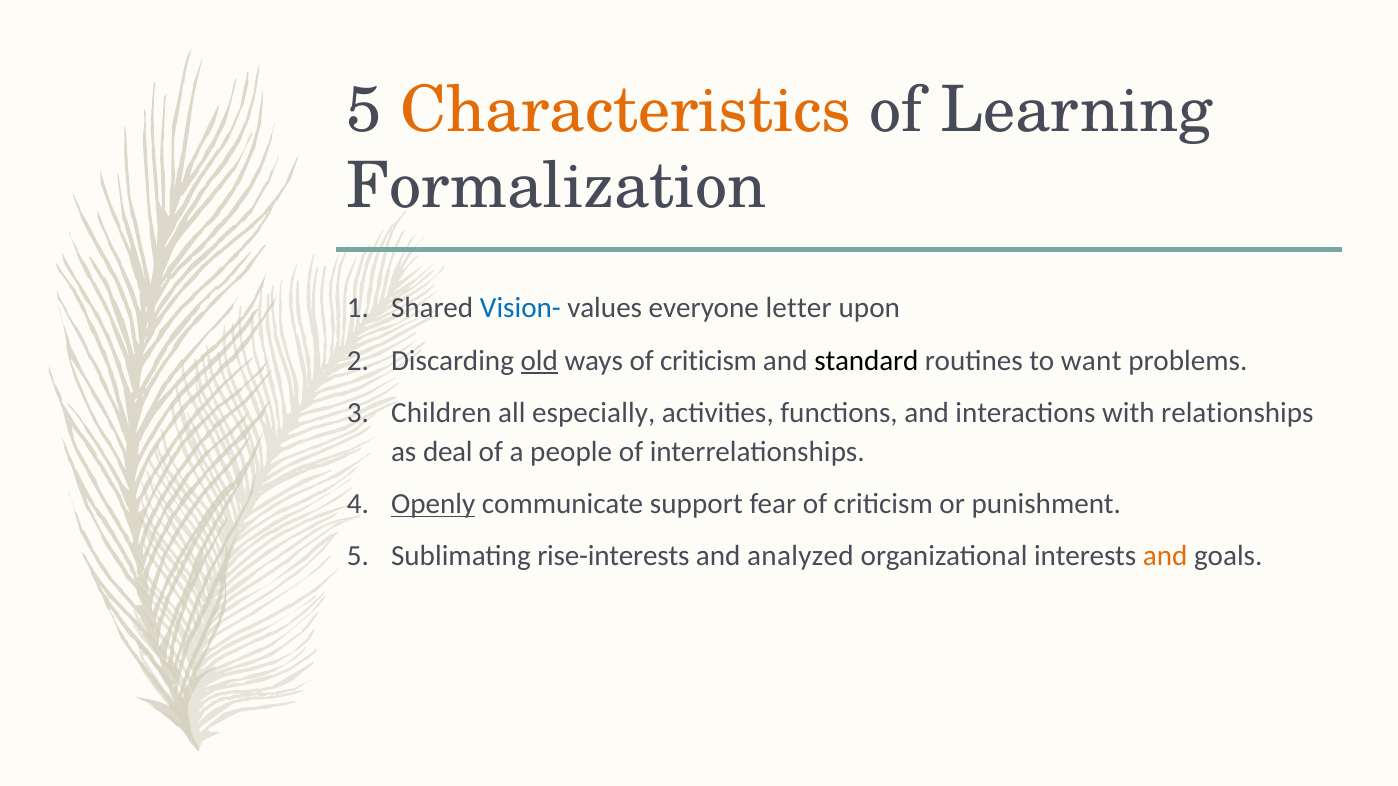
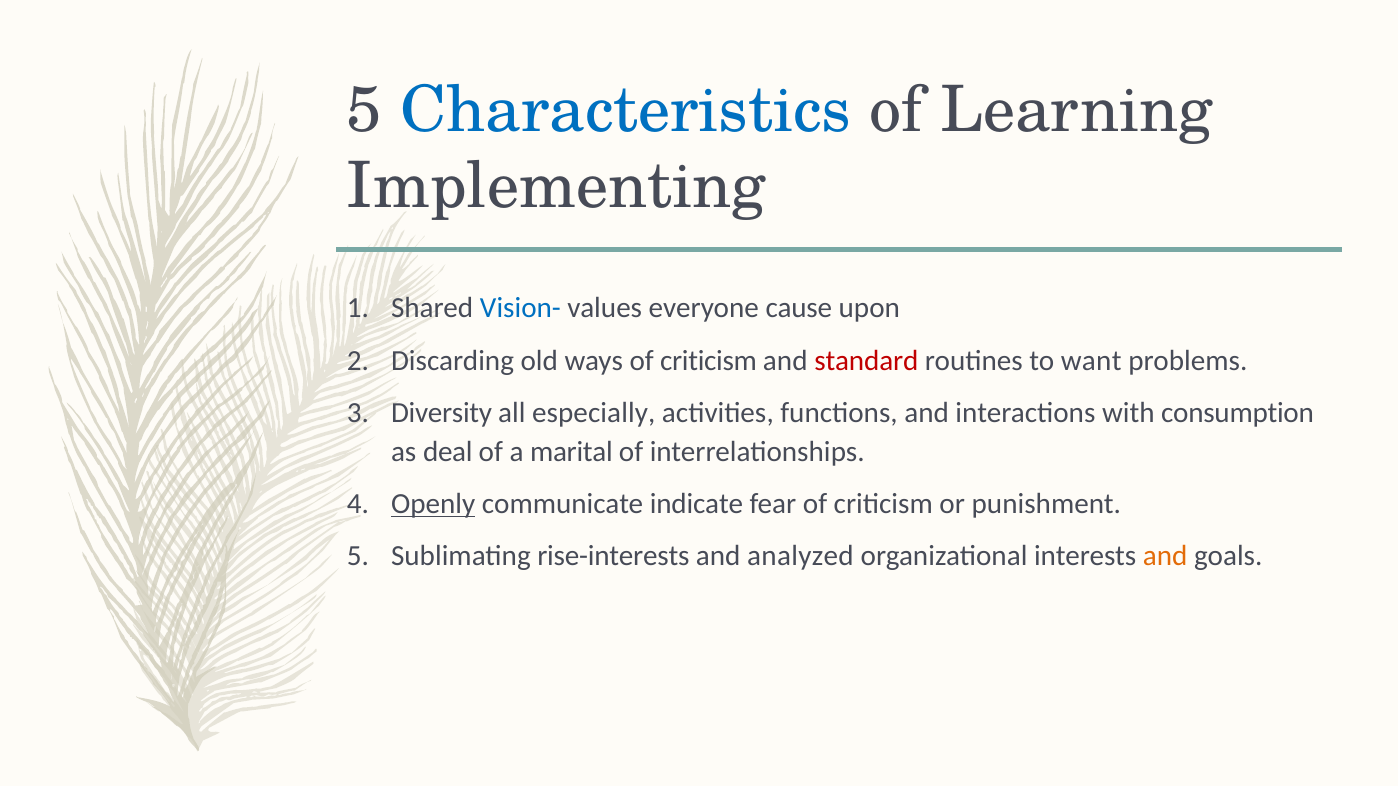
Characteristics colour: orange -> blue (626, 110)
Formalization: Formalization -> Implementing (557, 186)
letter: letter -> cause (799, 308)
old underline: present -> none (539, 361)
standard colour: black -> red (866, 361)
Children: Children -> Diversity (442, 413)
relationships: relationships -> consumption (1238, 413)
people: people -> marital (571, 452)
support: support -> indicate (696, 504)
